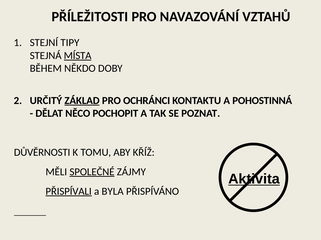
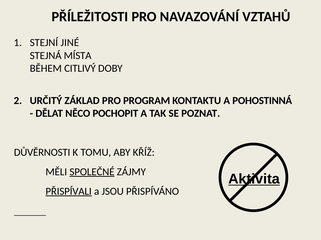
TIPY: TIPY -> JINÉ (70, 43)
MÍSTA underline: present -> none (78, 56)
NĚKDO: NĚKDO -> CITLIVÝ (80, 69)
ZÁKLAD underline: present -> none (82, 101)
OCHRÁNCI: OCHRÁNCI -> PROGRAM (147, 101)
BYLA: BYLA -> JSOU (113, 192)
